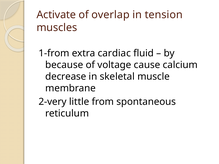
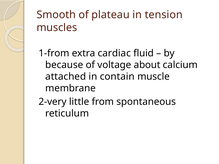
Activate: Activate -> Smooth (56, 15)
overlap: overlap -> plateau (111, 15)
cause: cause -> about (147, 65)
decrease: decrease -> attached (66, 77)
skeletal: skeletal -> contain (117, 77)
